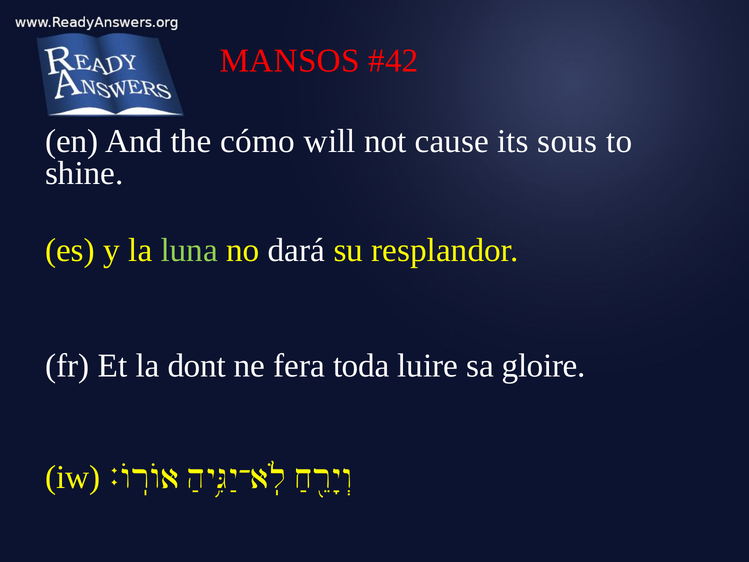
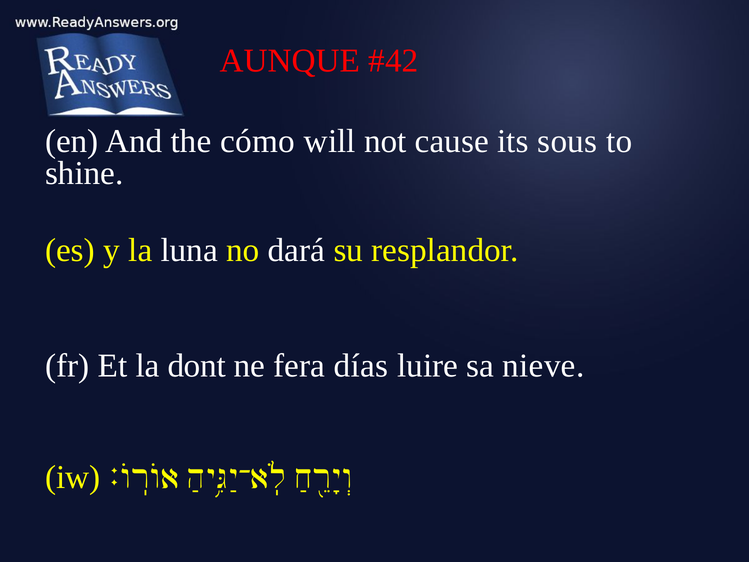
MANSOS: MANSOS -> AUNQUE (290, 61)
luna colour: light green -> white (189, 250)
toda: toda -> días (361, 365)
gloire: gloire -> nieve (543, 365)
